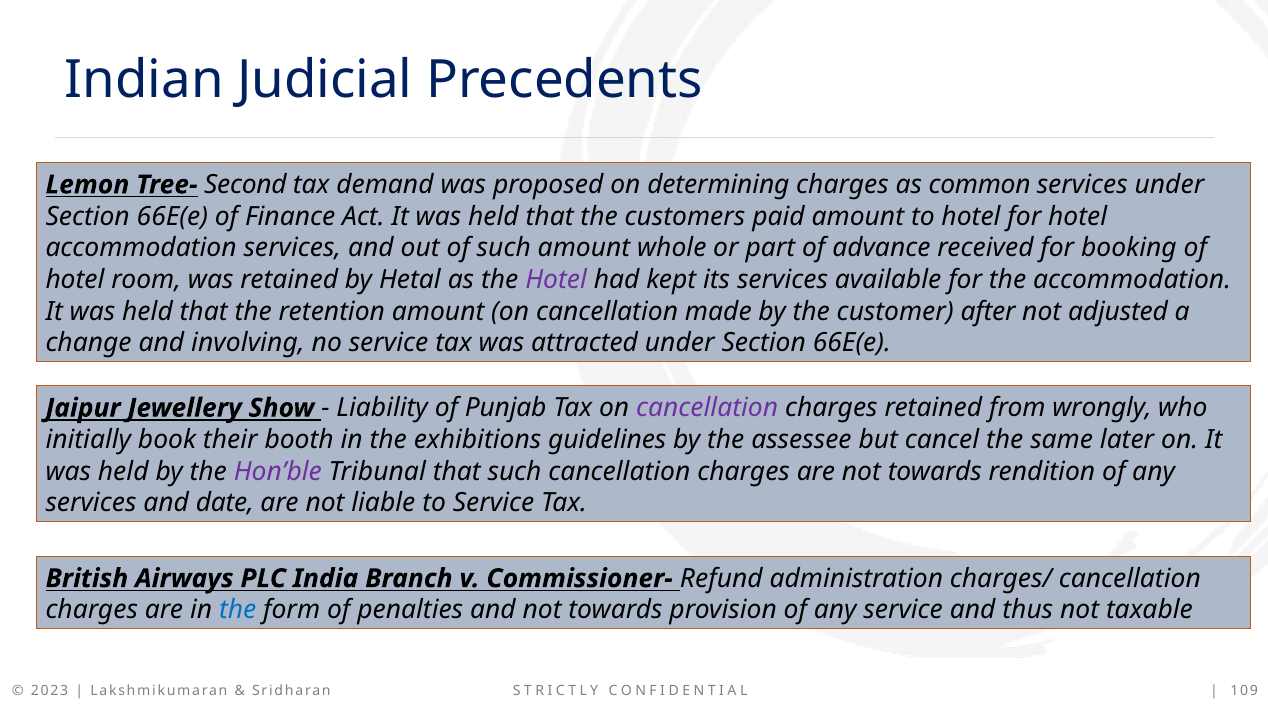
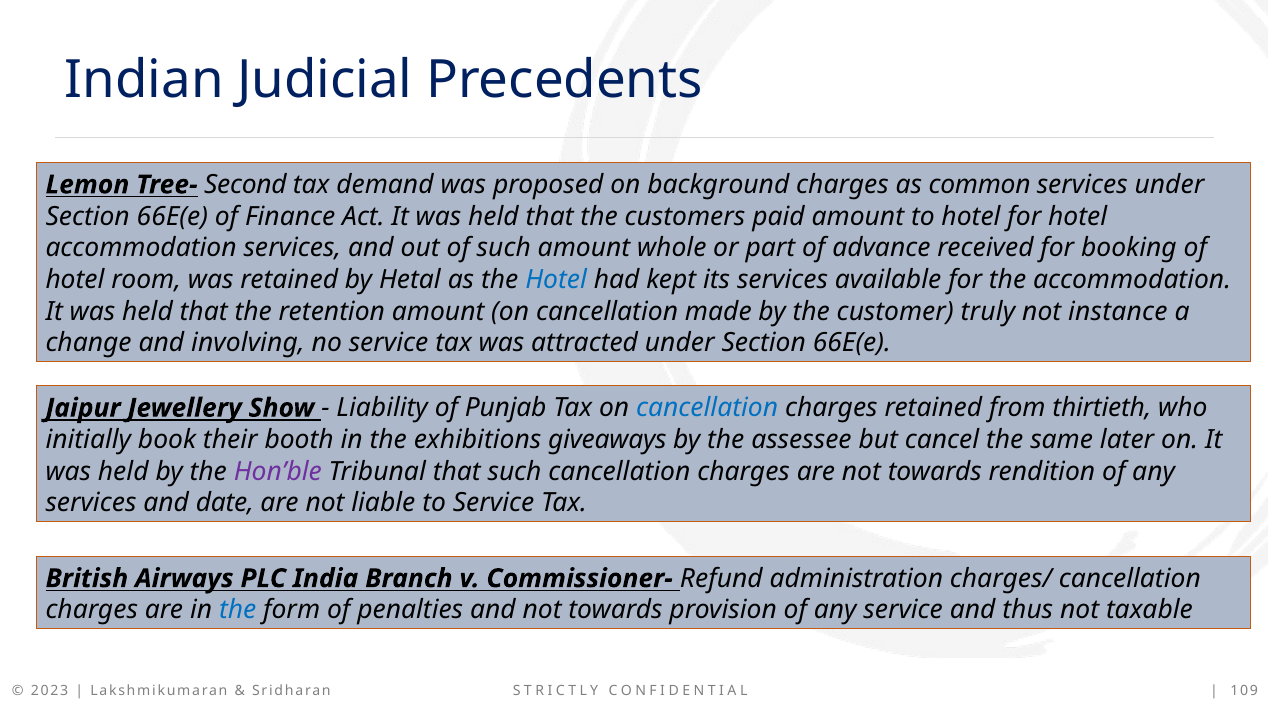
determining: determining -> background (718, 185)
Hotel colour: purple -> blue (556, 280)
after: after -> truly (988, 312)
adjusted: adjusted -> instance (1118, 312)
cancellation colour: purple -> blue (707, 408)
wrongly: wrongly -> thirtieth (1102, 408)
guidelines: guidelines -> giveaways (607, 440)
